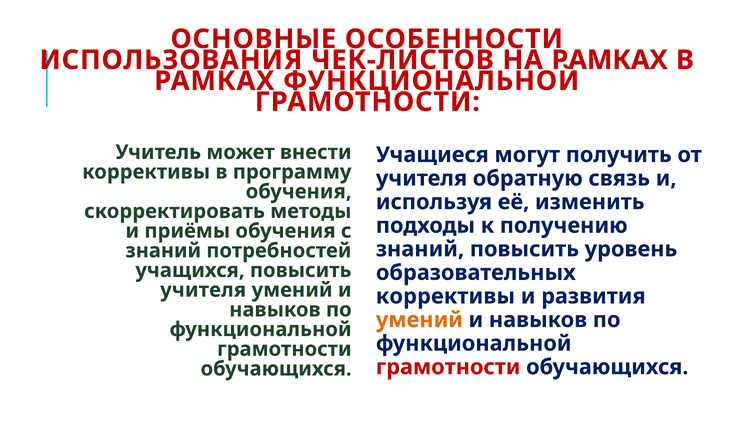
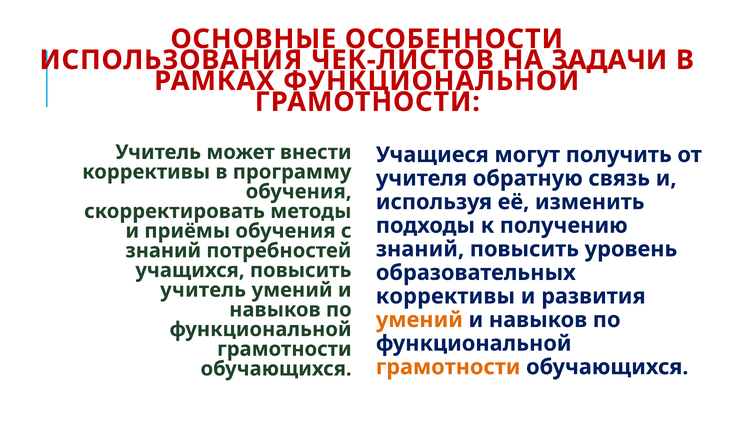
НА РАМКАХ: РАМКАХ -> ЗАДАЧИ (609, 60)
учителя: учителя -> учитель (203, 290)
грамотности colour: red -> orange (448, 367)
